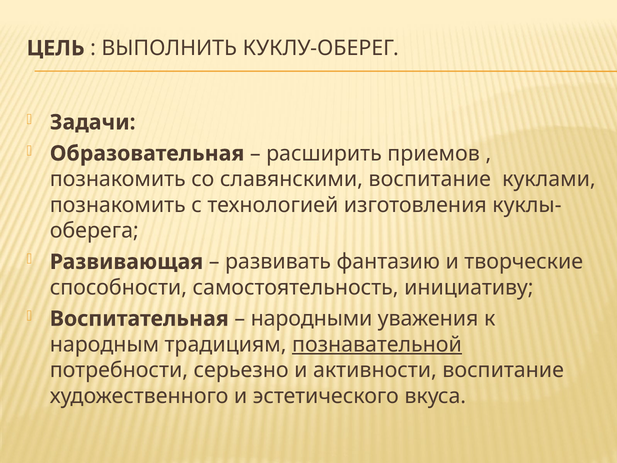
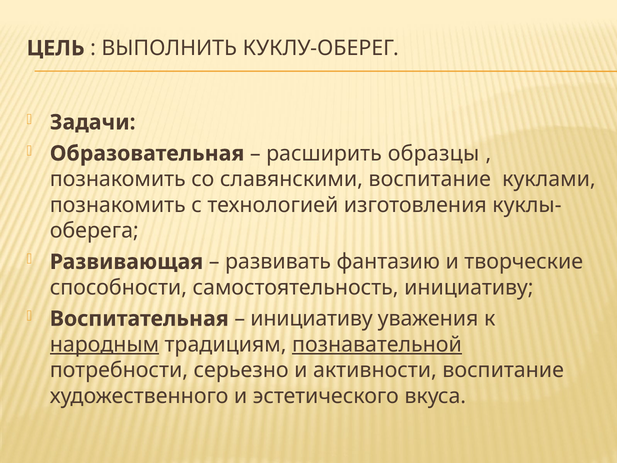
приемов: приемов -> образцы (434, 153)
народными: народными -> инициативу (312, 319)
народным underline: none -> present (104, 344)
